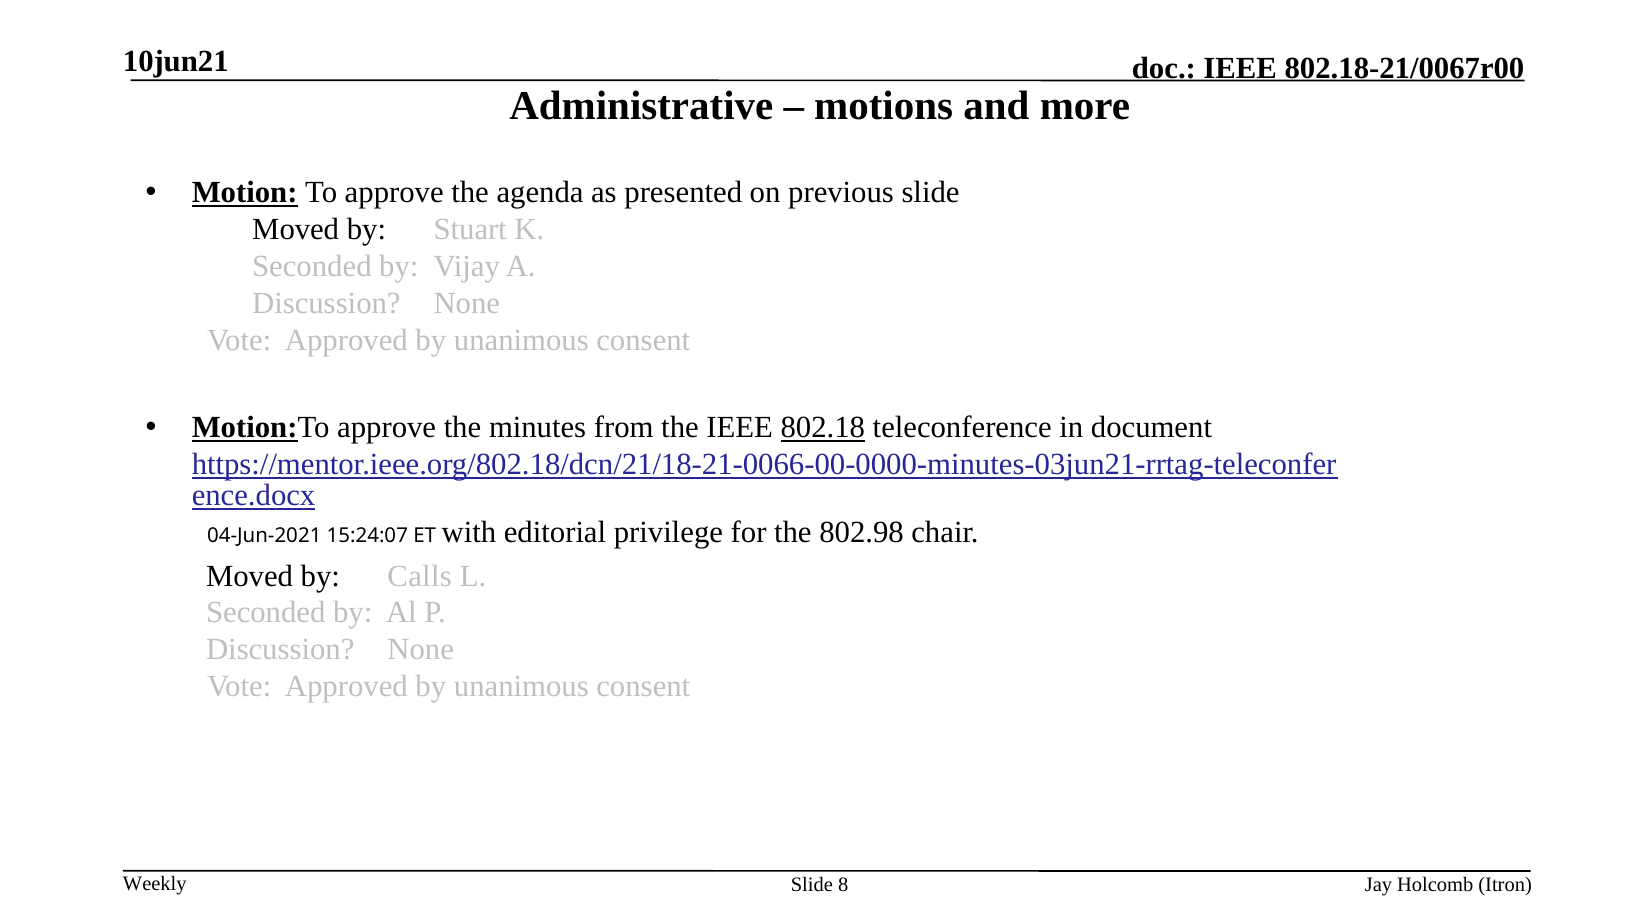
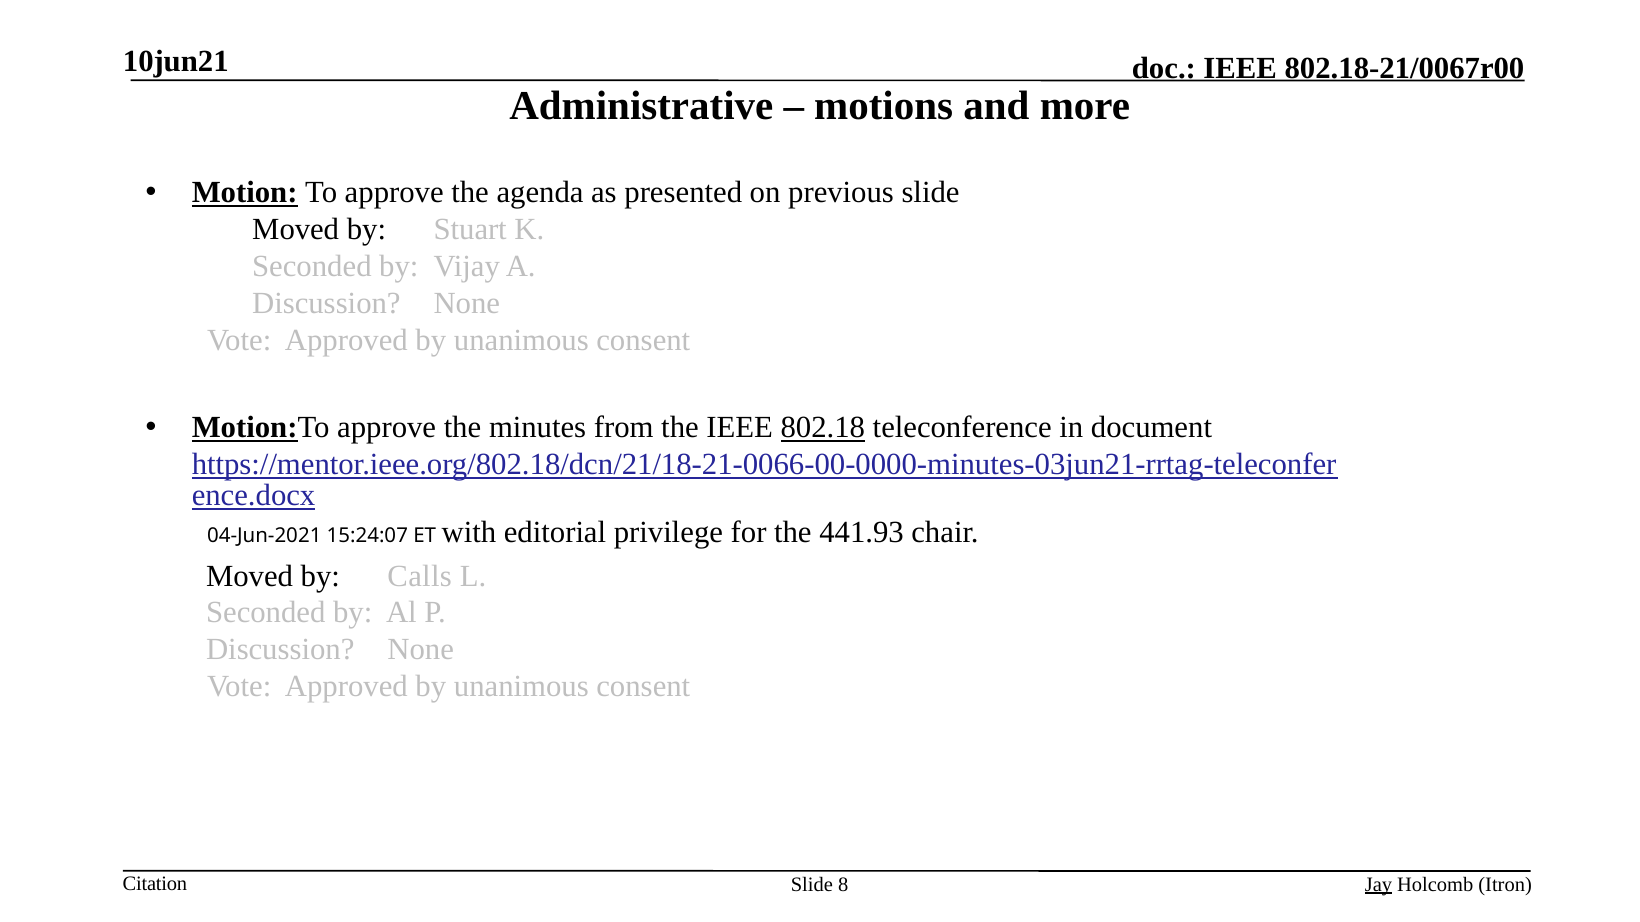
802.98: 802.98 -> 441.93 (862, 532)
Weekly: Weekly -> Citation (155, 885)
Jay underline: none -> present (1378, 885)
